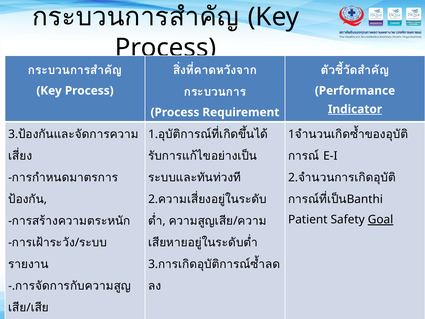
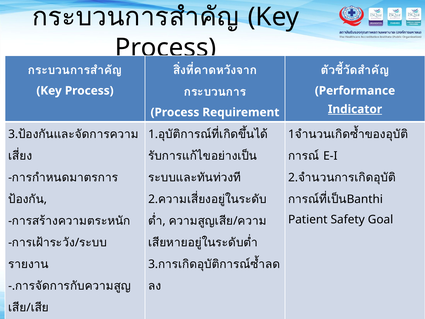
Goal underline: present -> none (381, 220)
